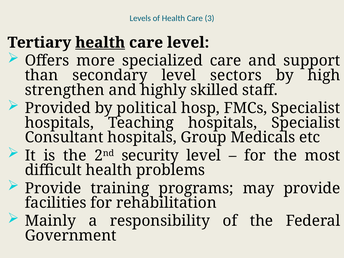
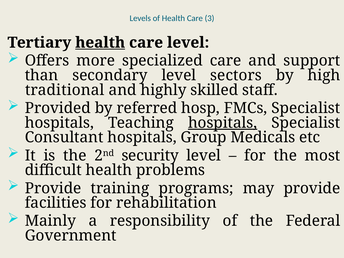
strengthen: strengthen -> traditional (65, 90)
political: political -> referred (147, 108)
hospitals underline: none -> present (223, 123)
